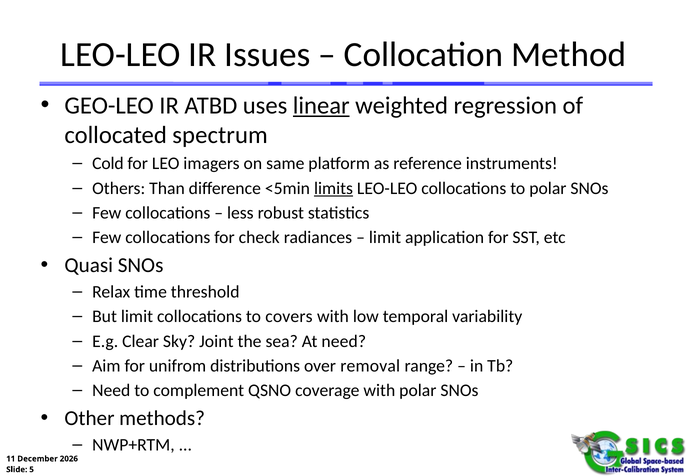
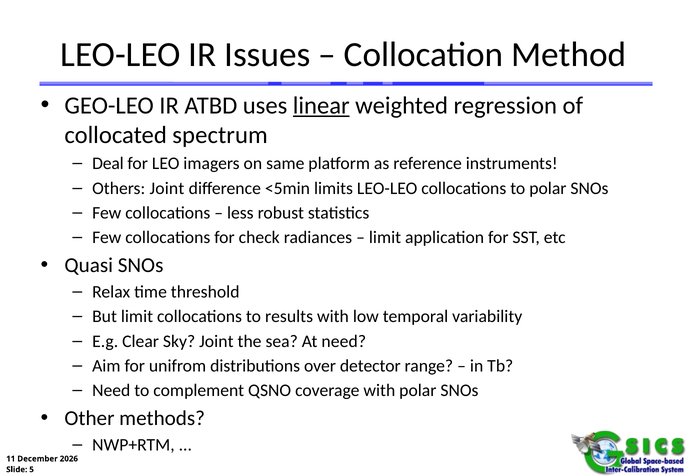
Cold: Cold -> Deal (108, 163)
Others Than: Than -> Joint (167, 188)
limits underline: present -> none (334, 188)
covers: covers -> results (289, 316)
removal: removal -> detector (370, 366)
